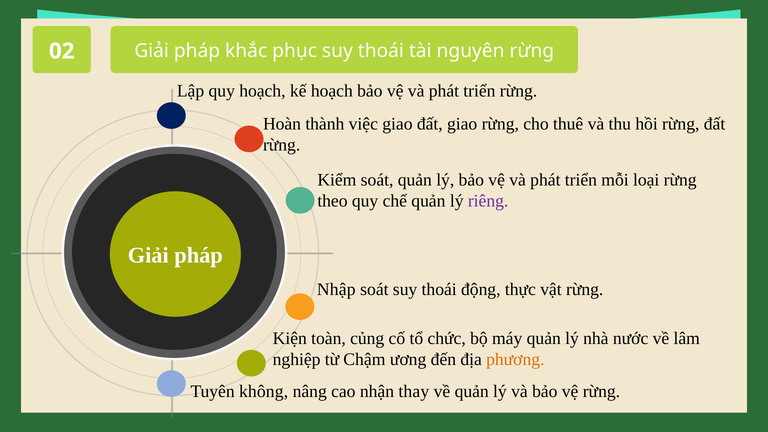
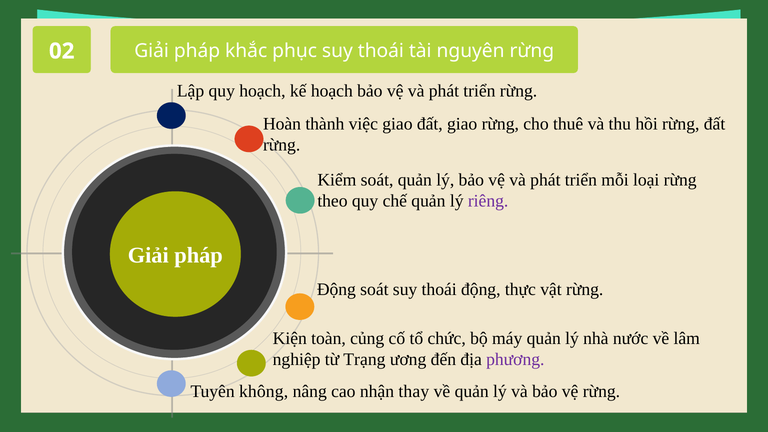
Nhập: Nhập -> Động (336, 290)
Chậm: Chậm -> Trạng (364, 359)
phương colour: orange -> purple (515, 359)
